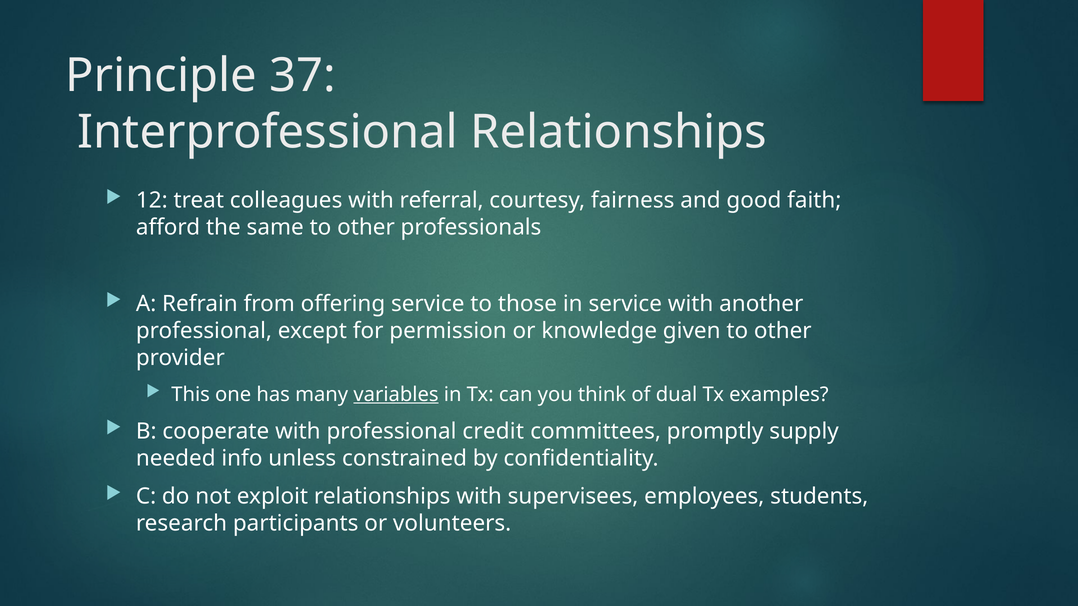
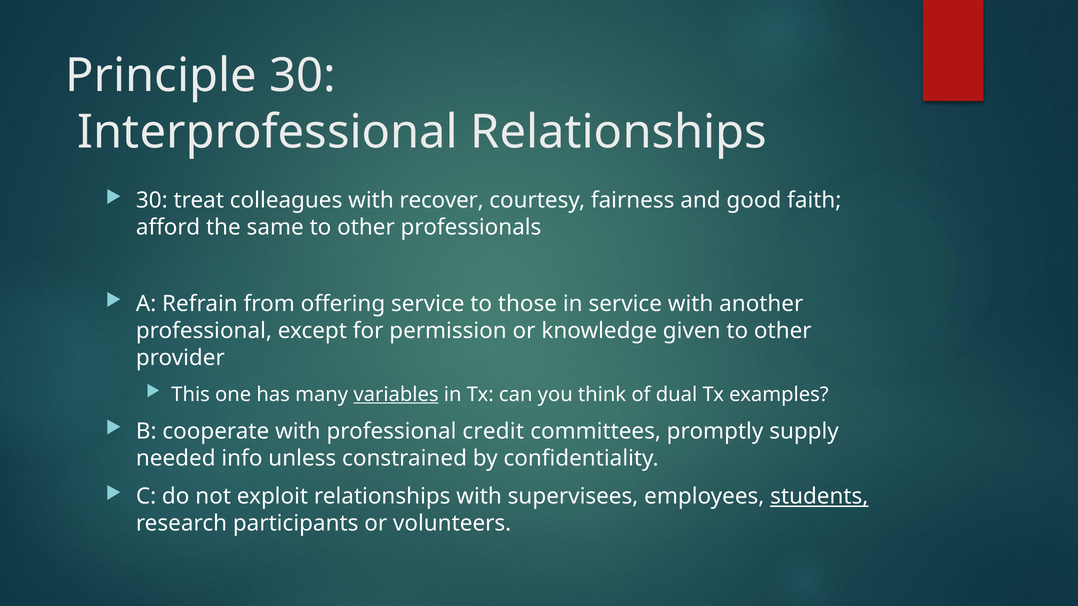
Principle 37: 37 -> 30 (303, 76)
12: 12 -> 30 (152, 201)
referral: referral -> recover (442, 201)
students underline: none -> present (819, 497)
